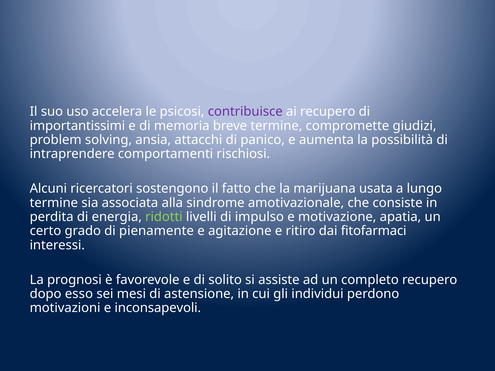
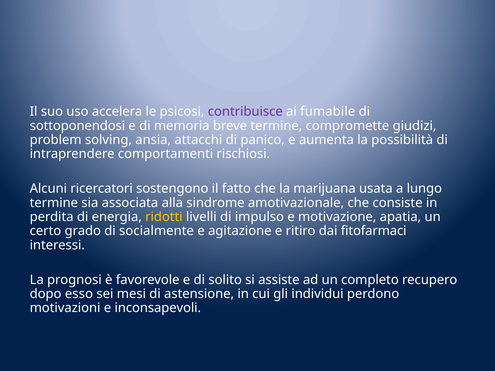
ai recupero: recupero -> fumabile (328, 112)
importantissimi: importantissimi -> sottoponendosi (77, 126)
ridotti colour: light green -> yellow (164, 217)
pienamente: pienamente -> socialmente (156, 231)
